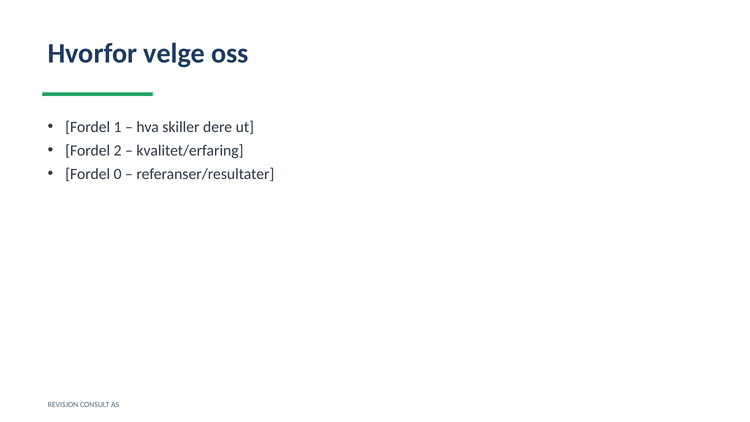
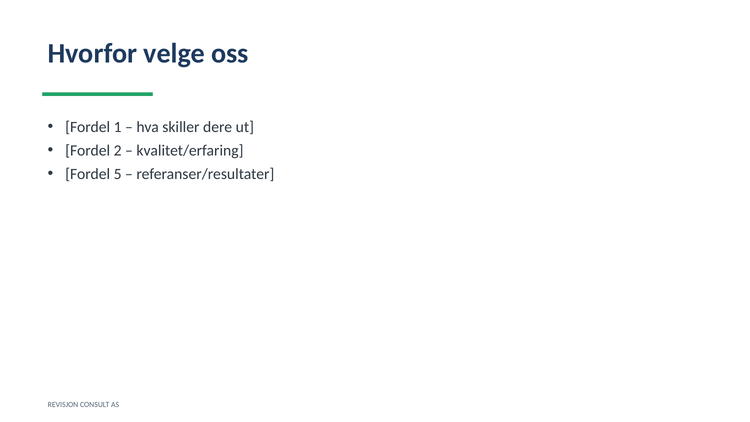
0: 0 -> 5 (118, 174)
